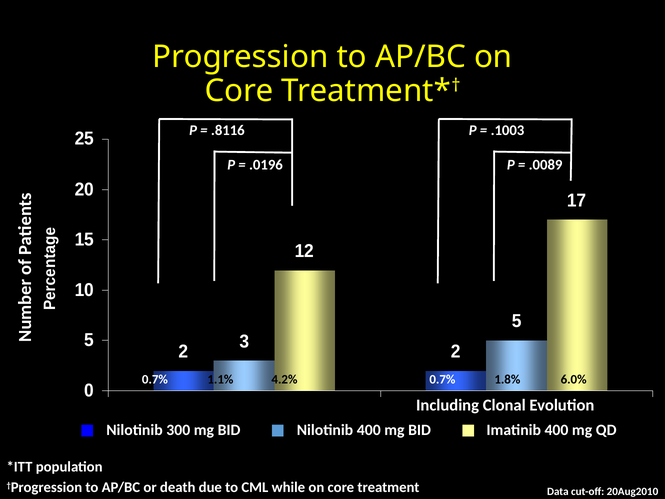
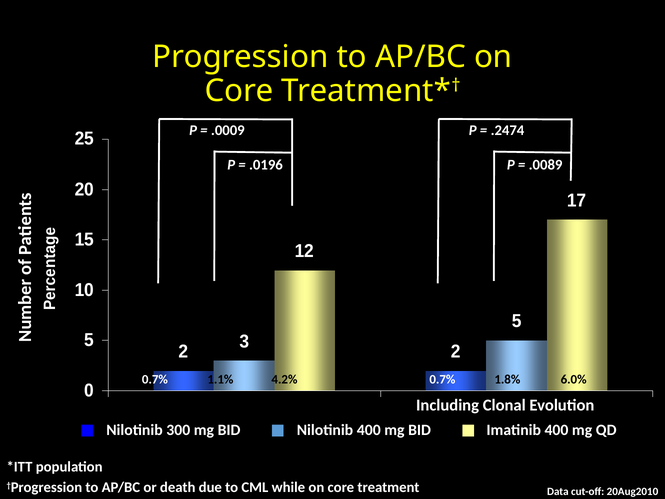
.8116: .8116 -> .0009 (228, 130)
.1003: .1003 -> .2474 (507, 130)
